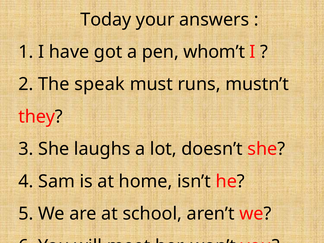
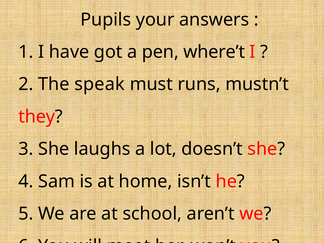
Today: Today -> Pupils (106, 20)
whom’t: whom’t -> where’t (214, 52)
